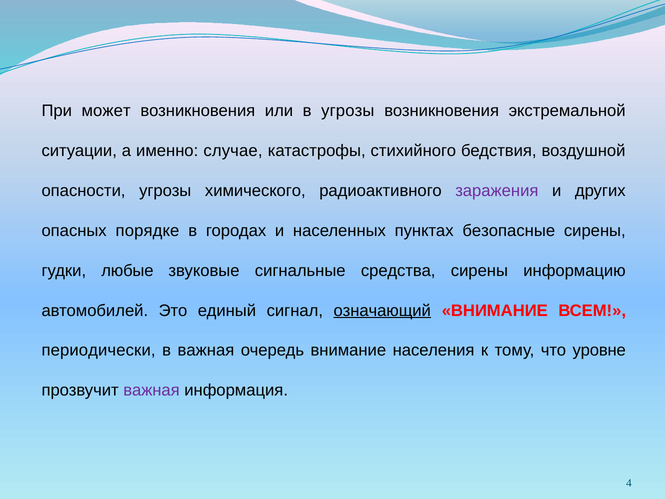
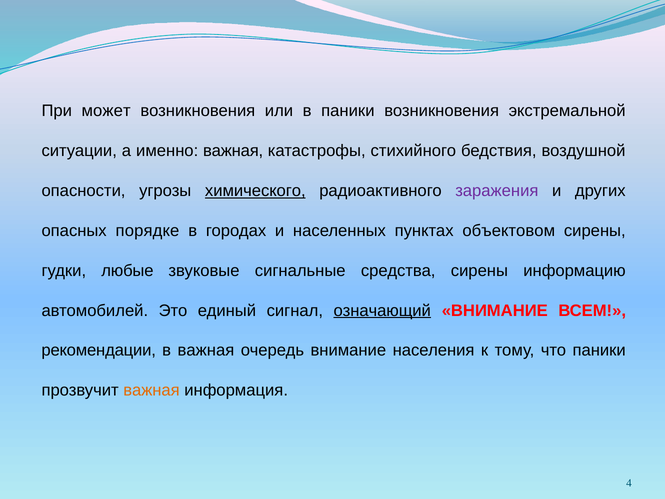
в угрозы: угрозы -> паники (348, 111)
именно случае: случае -> важная (233, 151)
химического underline: none -> present (255, 191)
безопасные: безопасные -> объектовом (509, 231)
периодически: периодически -> рекомендации (99, 350)
что уровне: уровне -> паники (599, 350)
важная colour: purple -> orange (151, 390)
